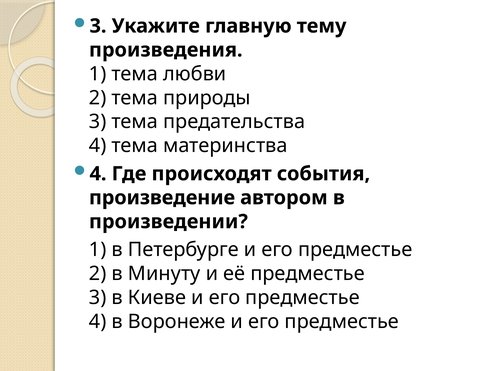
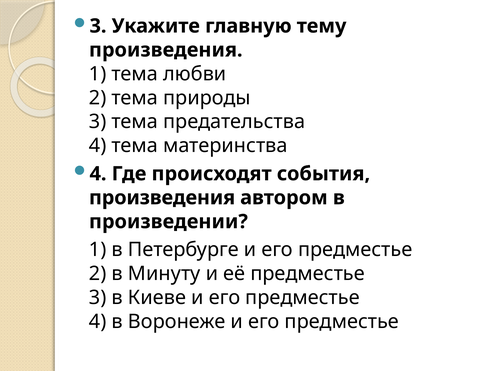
произведение: произведение -> произведения (162, 198)
